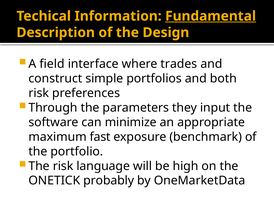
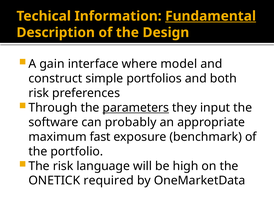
field: field -> gain (52, 64)
trades: trades -> model (179, 64)
parameters underline: none -> present (136, 108)
minimize: minimize -> probably (131, 123)
probably: probably -> required (109, 181)
